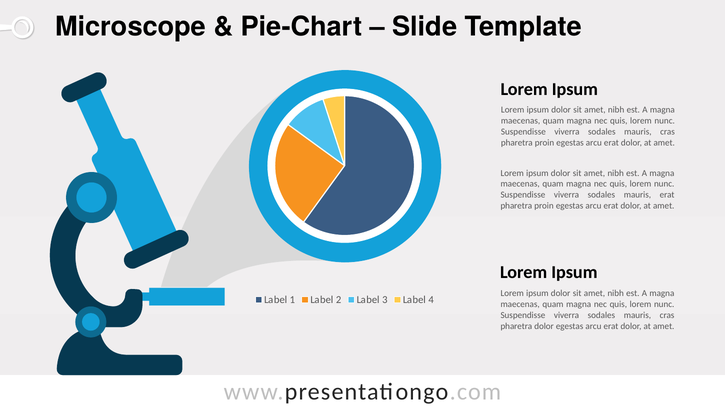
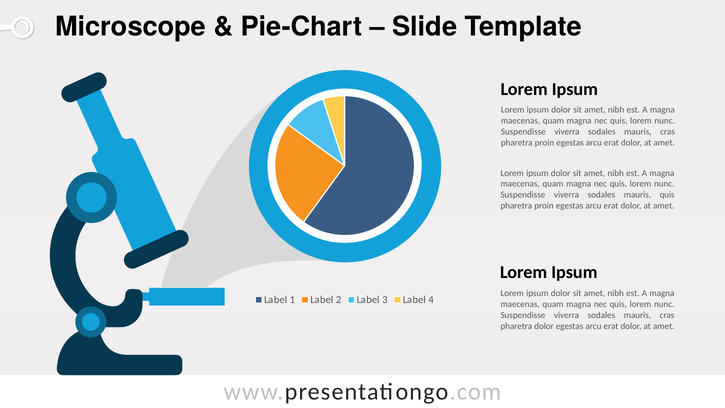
mauris erat: erat -> quis (667, 195)
